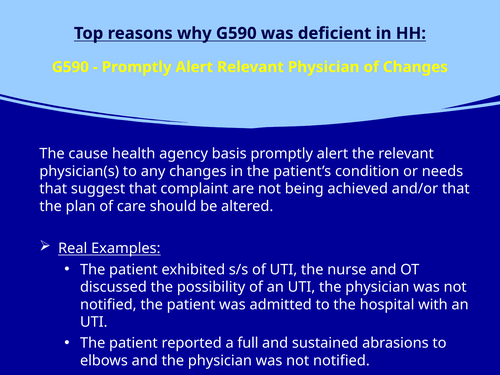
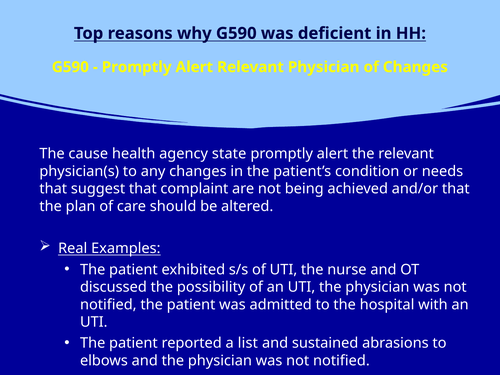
basis: basis -> state (229, 154)
full: full -> list (248, 343)
